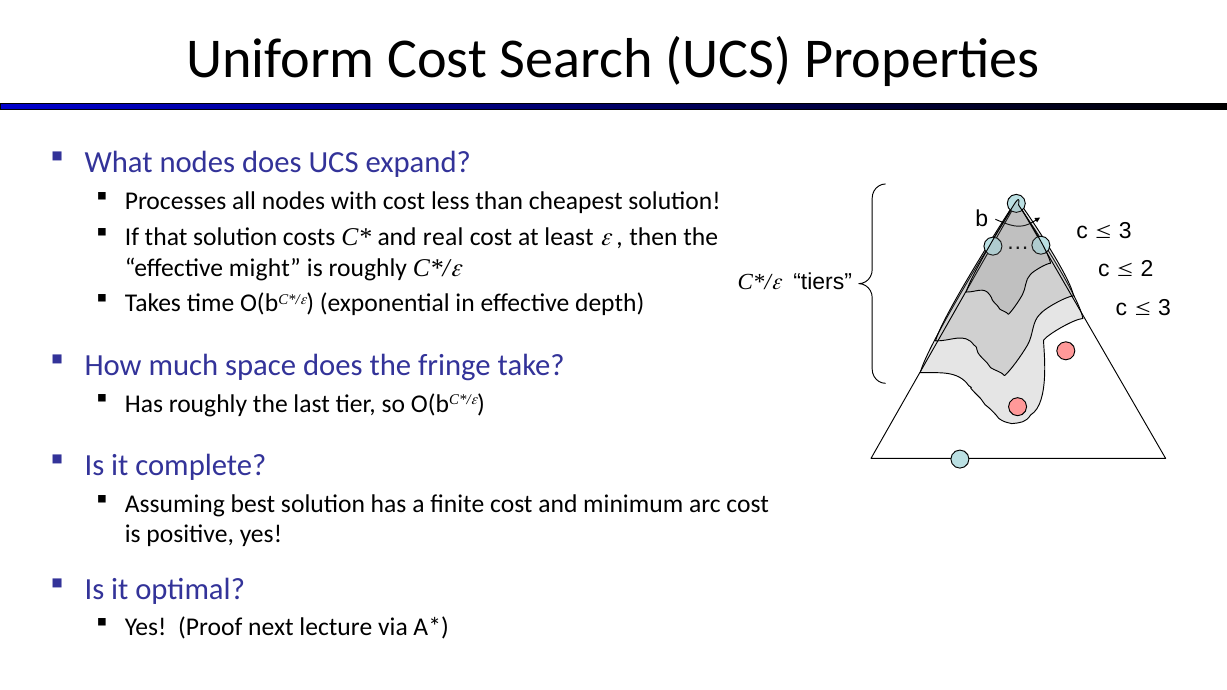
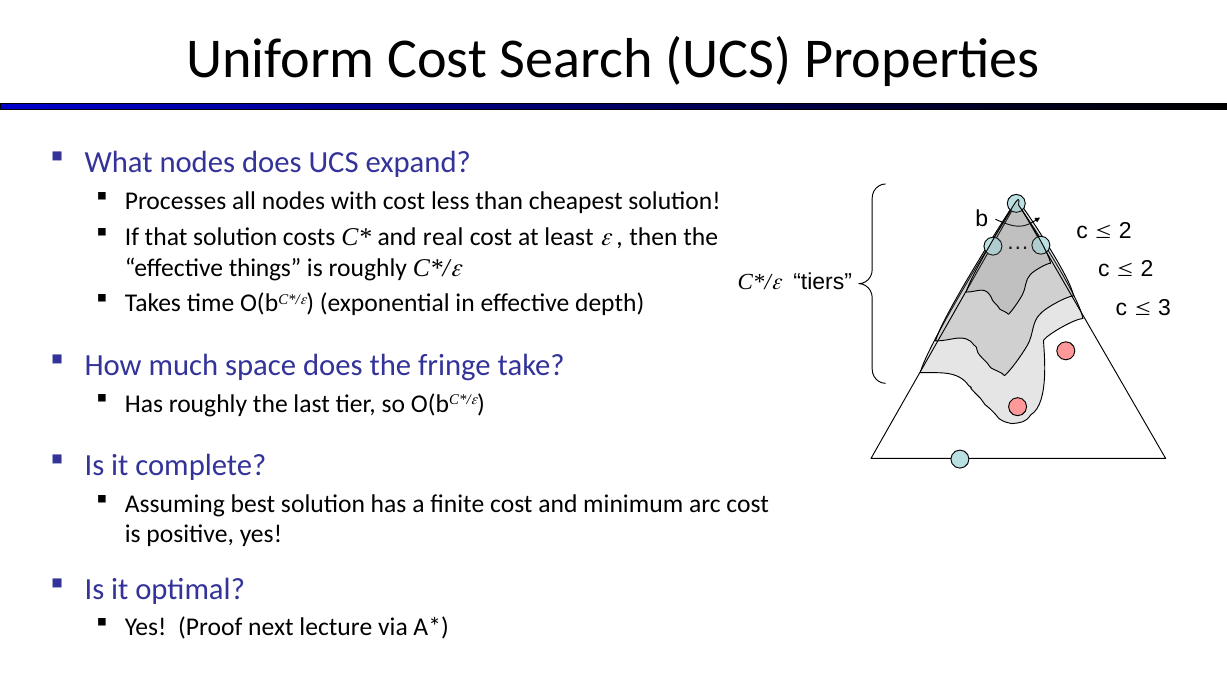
3: 3 -> 2 (1125, 231)
might: might -> things (265, 268)
